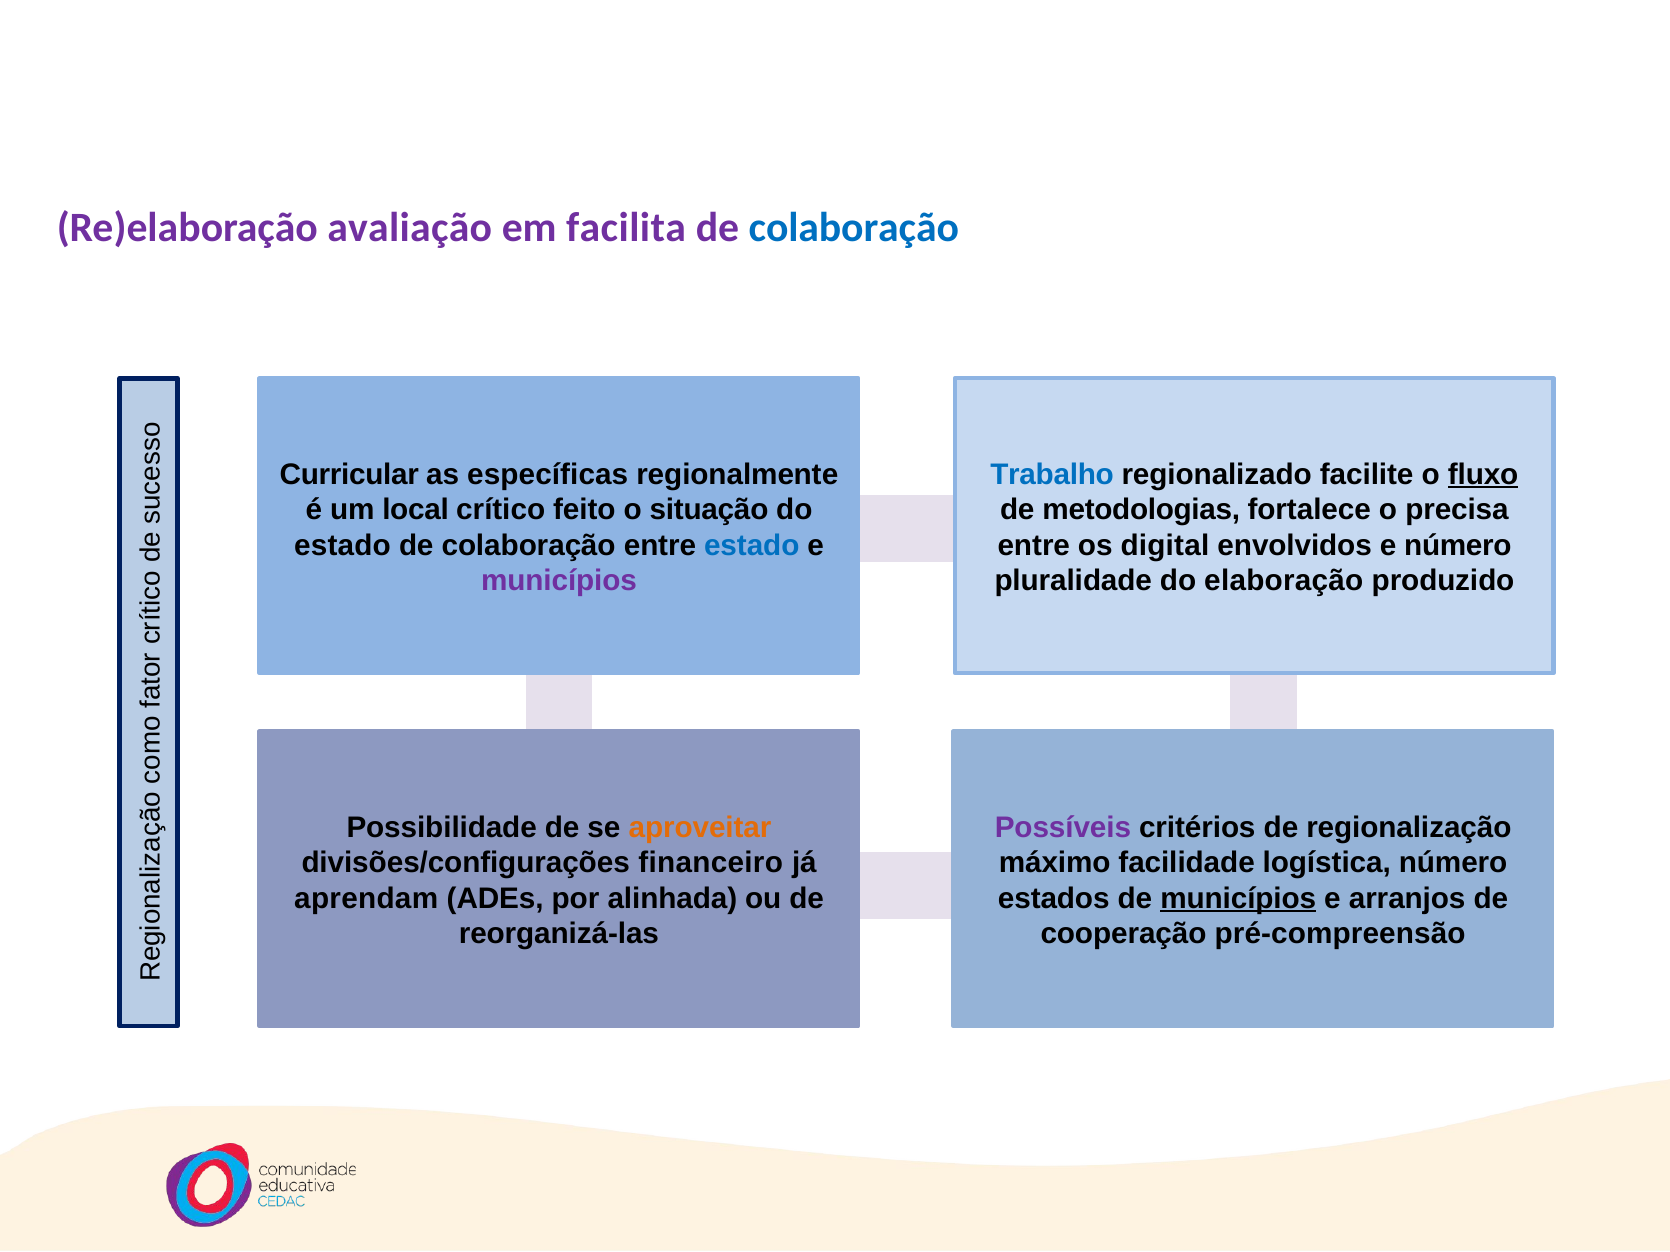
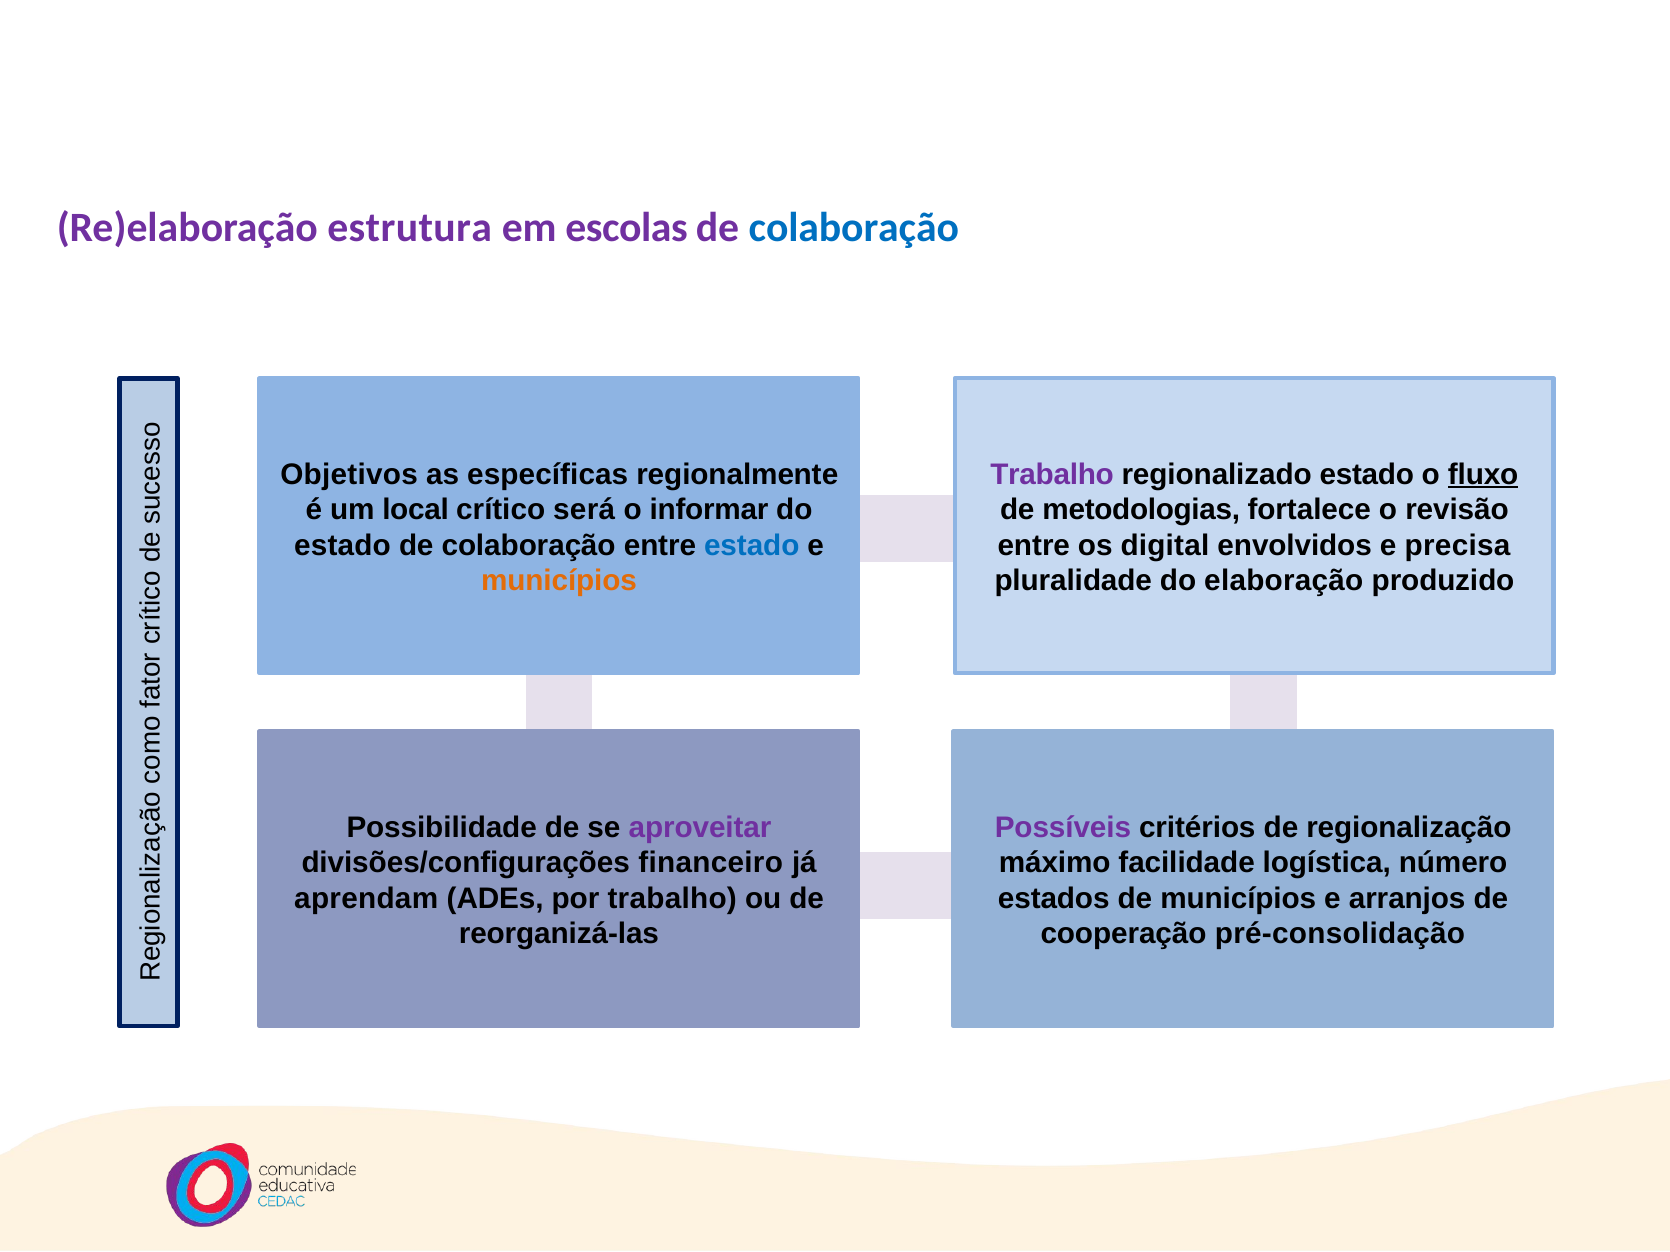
avaliação: avaliação -> estrutura (410, 227)
facilita: facilita -> escolas (626, 227)
Curricular: Curricular -> Objetivos (349, 475)
Trabalho colour: blue -> purple (1052, 475)
regionalizado facilite: facilite -> estado (1367, 475)
feito: feito -> será (584, 510)
situação: situação -> informar (709, 510)
precisa: precisa -> revisão (1457, 510)
e número: número -> precisa (1458, 546)
municípios colour: purple -> orange (559, 581)
aproveitar colour: orange -> purple (700, 828)
por alinhada: alinhada -> trabalho (672, 899)
municípios underline: present -> none (1238, 899)
pré-compreensão: pré-compreensão -> pré-consolidação (1340, 934)
